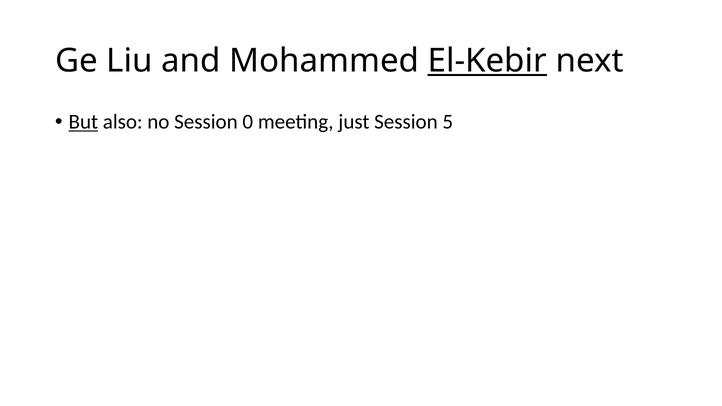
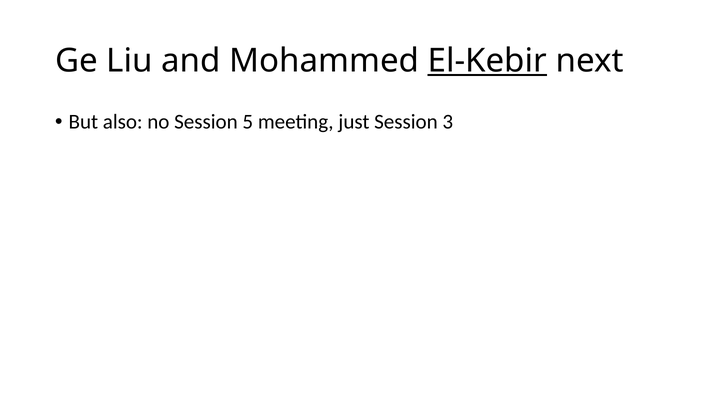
But underline: present -> none (83, 122)
0: 0 -> 5 (248, 122)
5: 5 -> 3 (448, 122)
